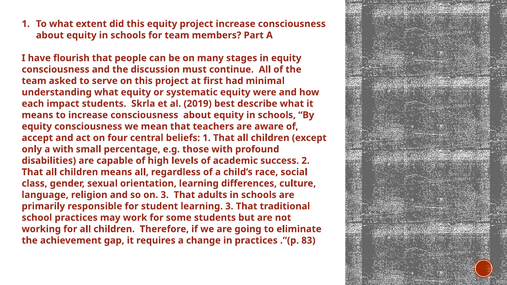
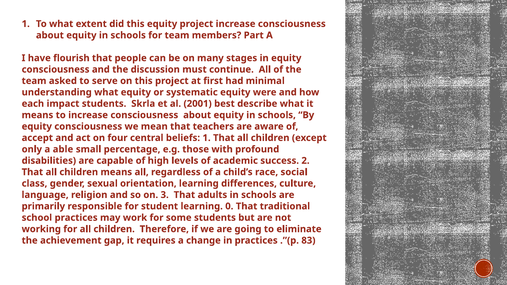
2019: 2019 -> 2001 (198, 104)
a with: with -> able (63, 149)
learning 3: 3 -> 0 (229, 206)
